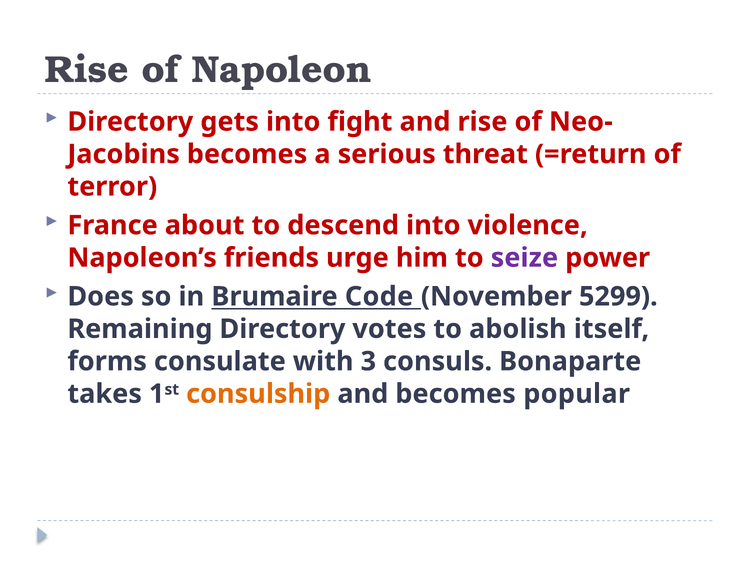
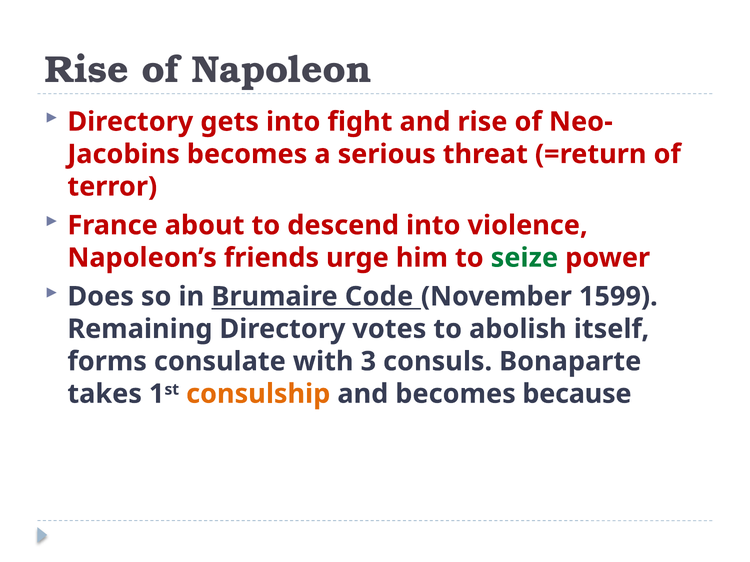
seize colour: purple -> green (524, 258)
5299: 5299 -> 1599 (618, 297)
popular: popular -> because (577, 394)
